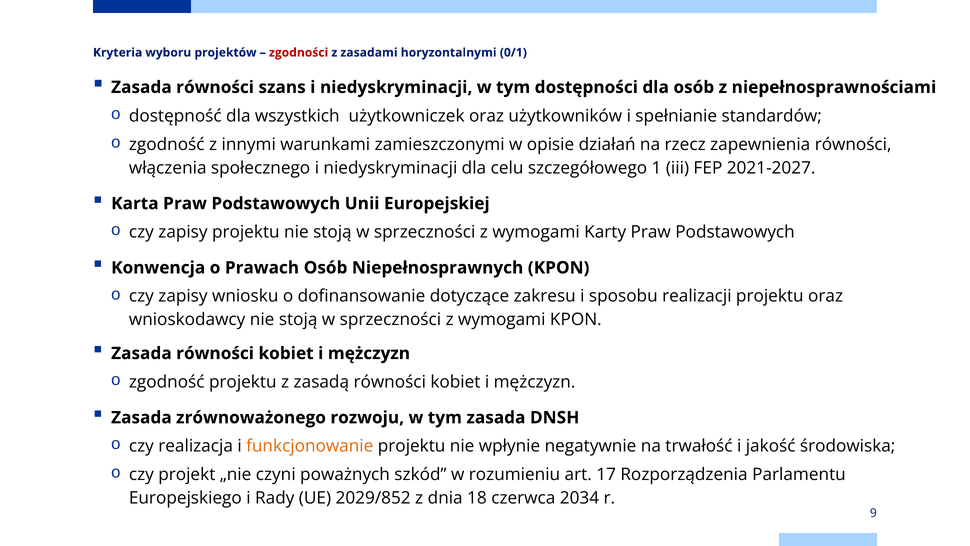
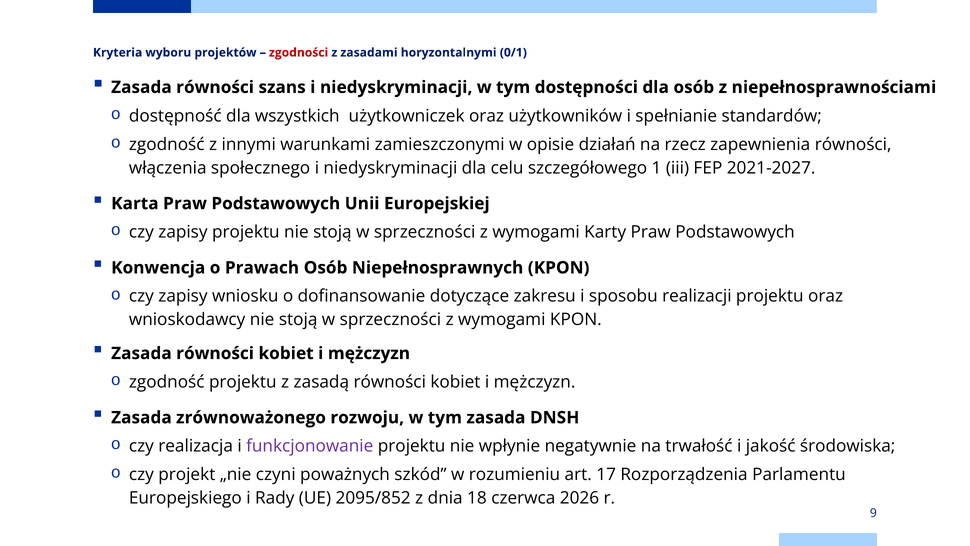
funkcjonowanie colour: orange -> purple (310, 446)
2029/852: 2029/852 -> 2095/852 (373, 498)
2034: 2034 -> 2026 (579, 498)
